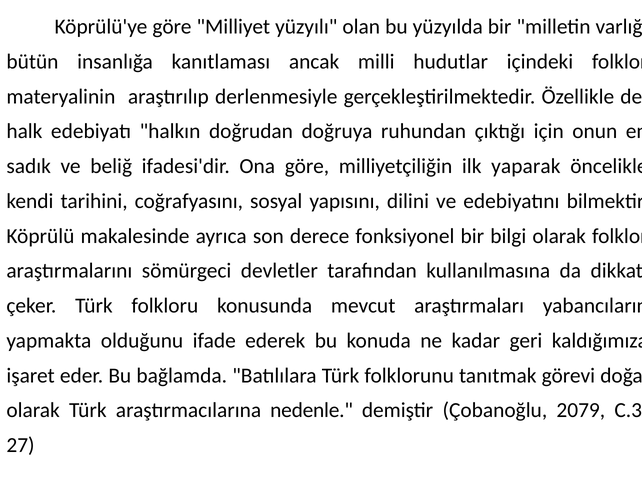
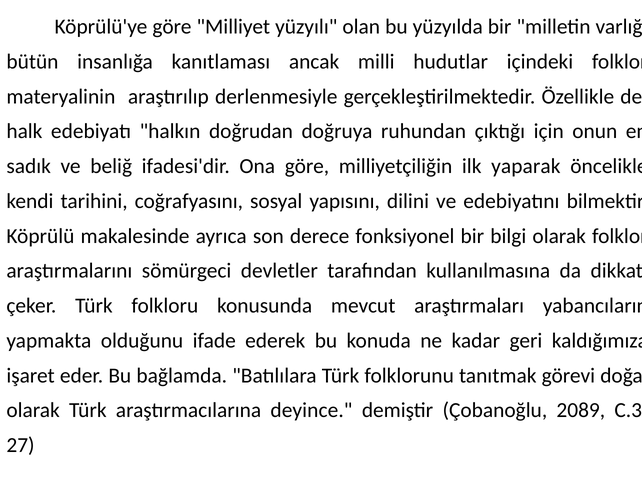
nedenle: nedenle -> deyince (311, 411)
2079: 2079 -> 2089 (581, 411)
